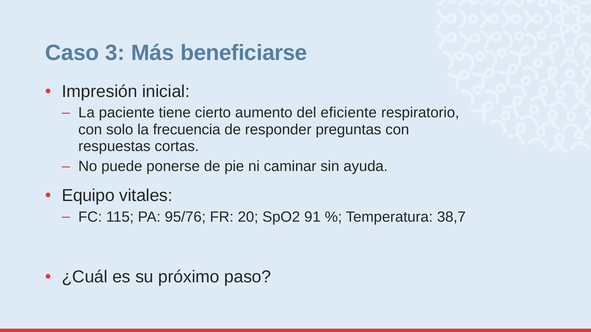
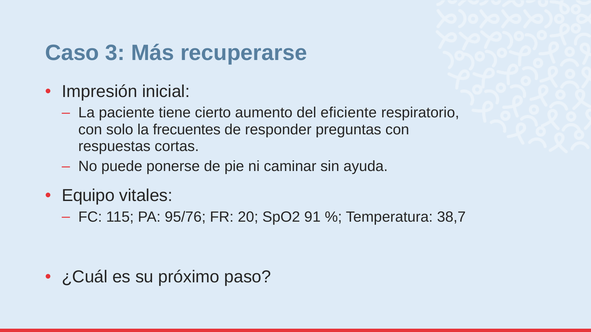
beneficiarse: beneficiarse -> recuperarse (244, 53)
frecuencia: frecuencia -> frecuentes (187, 130)
